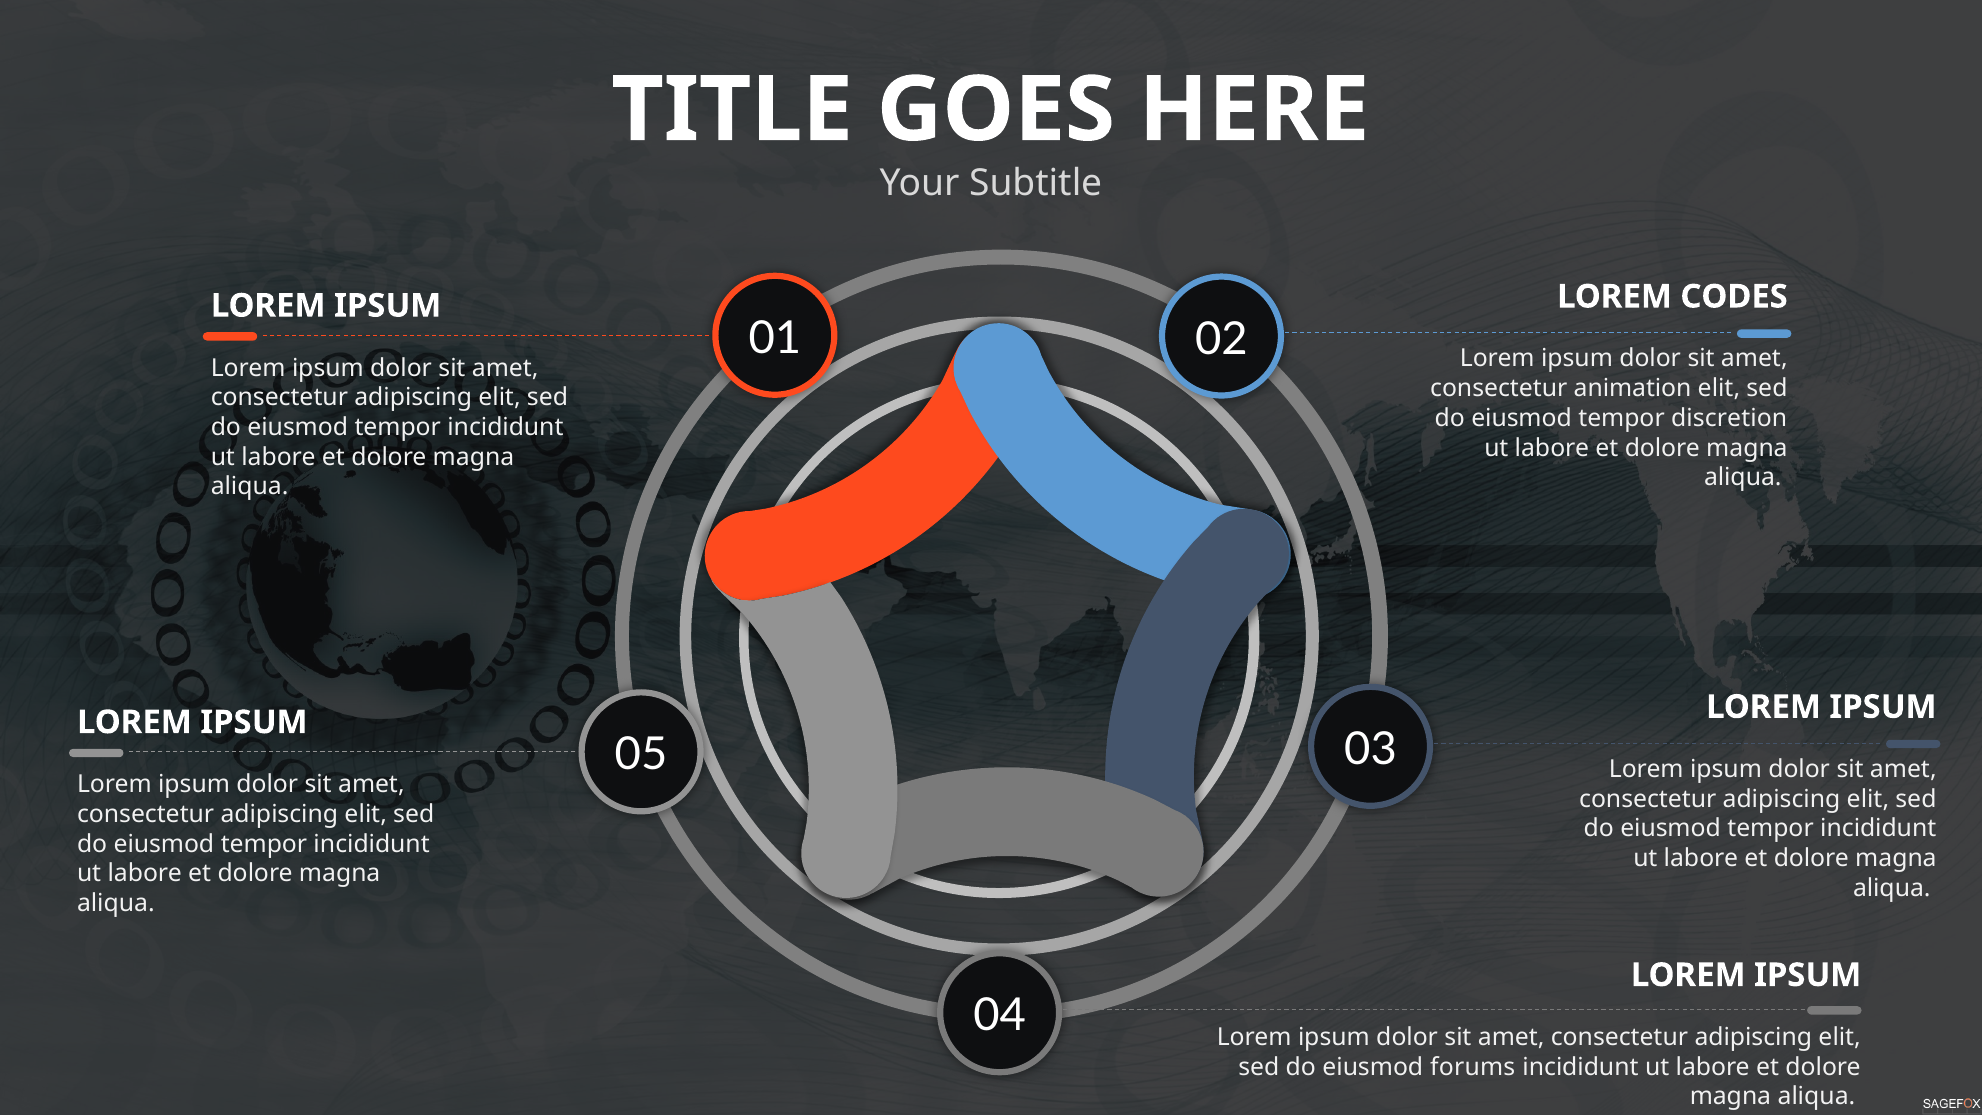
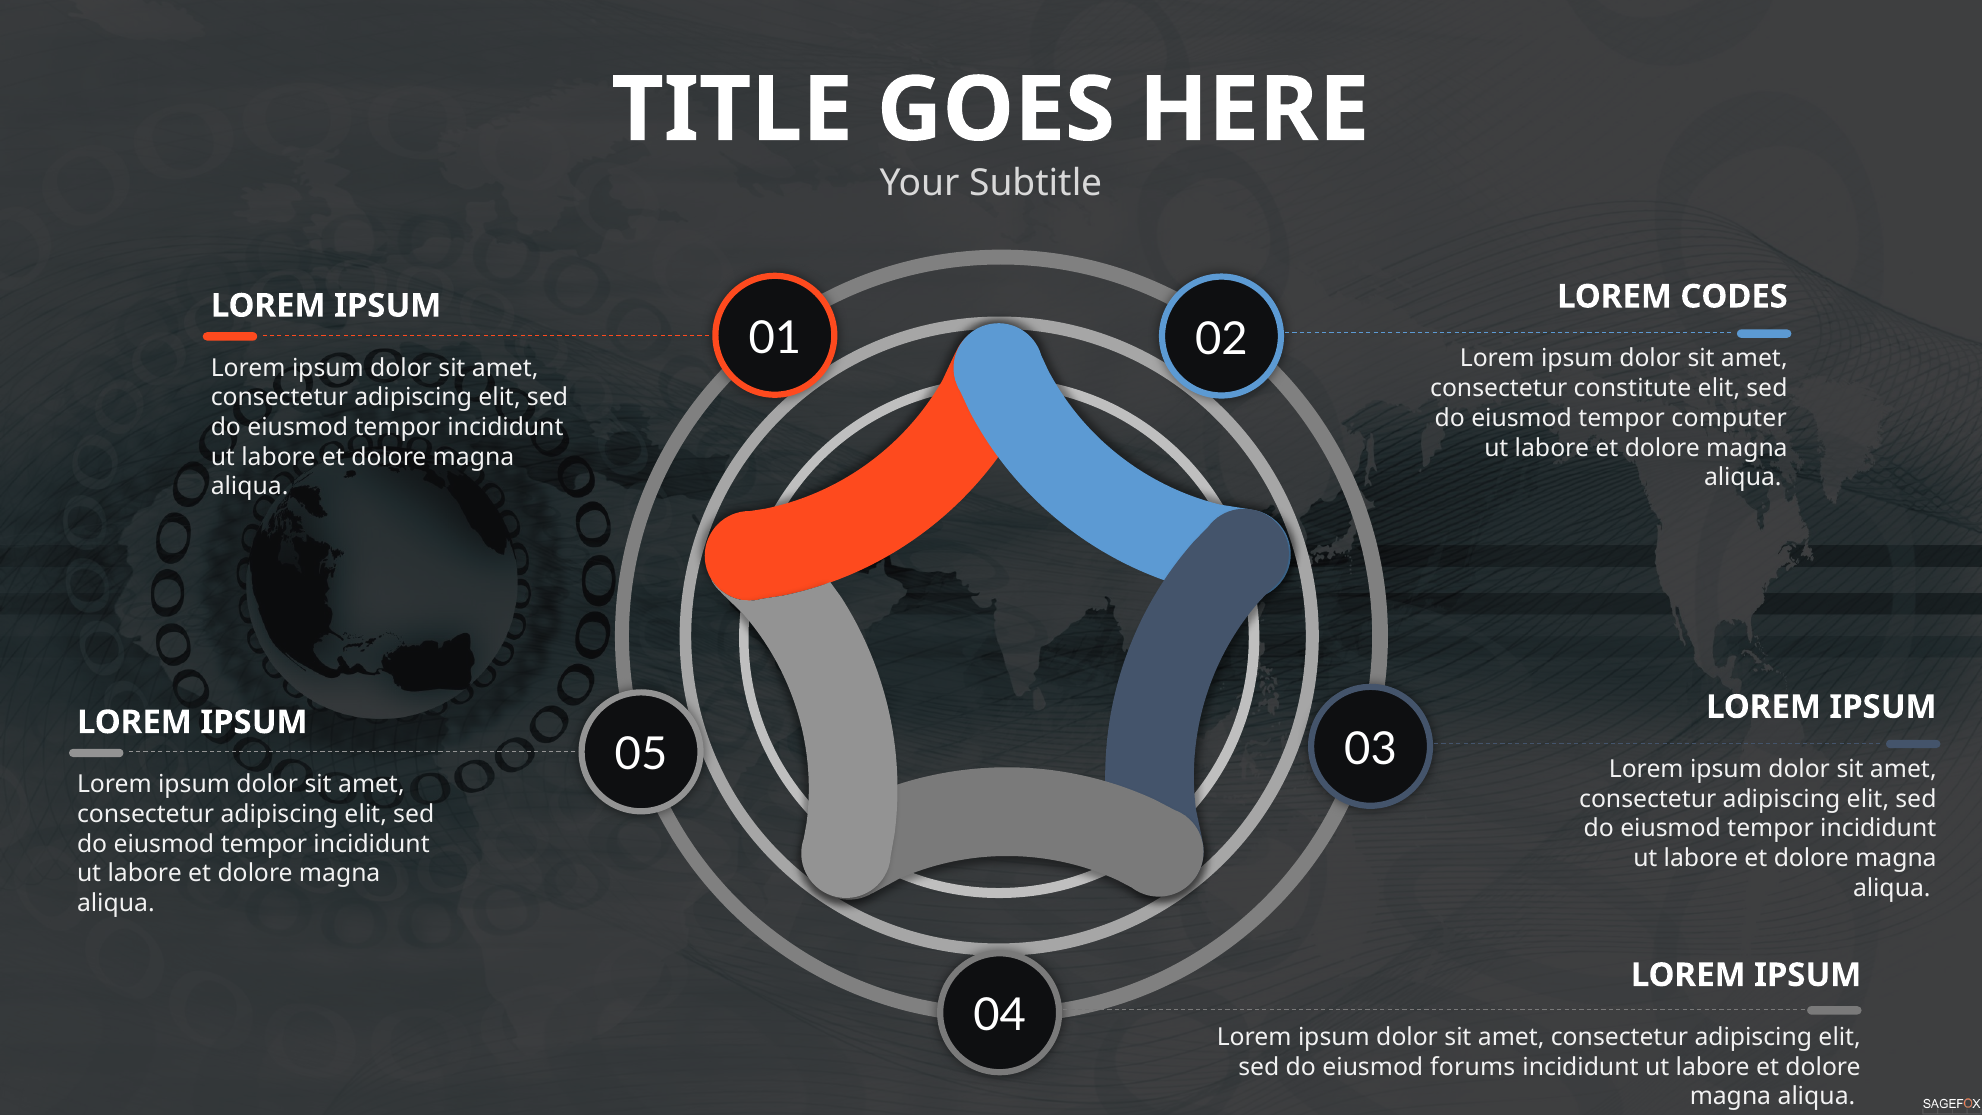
animation: animation -> constitute (1632, 388)
discretion: discretion -> computer (1729, 418)
